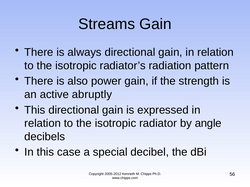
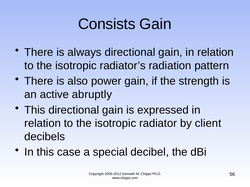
Streams: Streams -> Consists (107, 24)
angle: angle -> client (208, 124)
